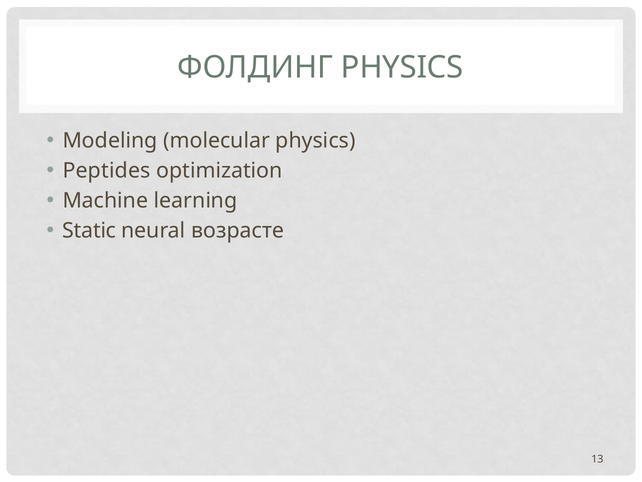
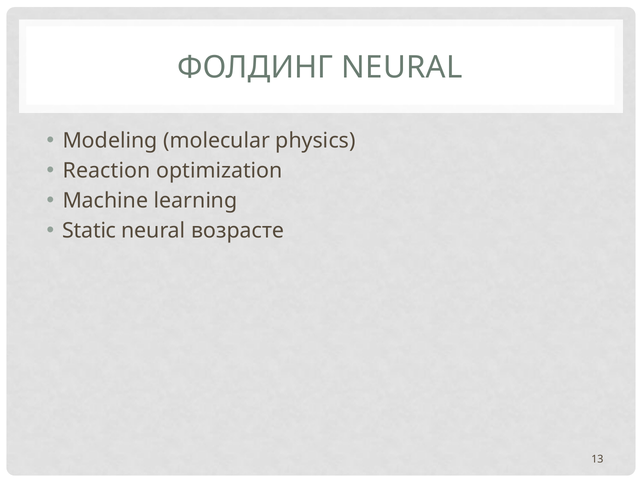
ФОЛДИНГ PHYSICS: PHYSICS -> NEURAL (402, 67)
Peptides: Peptides -> Reaction (107, 171)
